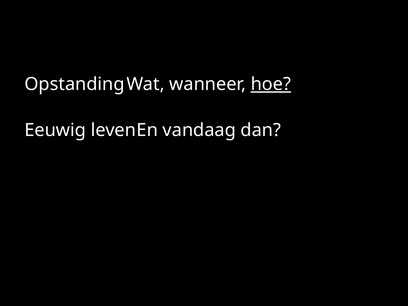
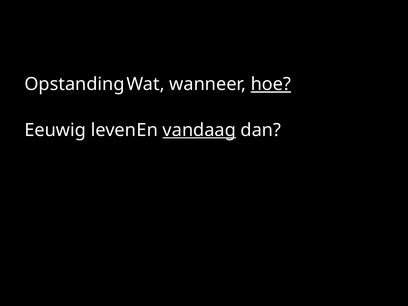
vandaag underline: none -> present (199, 130)
